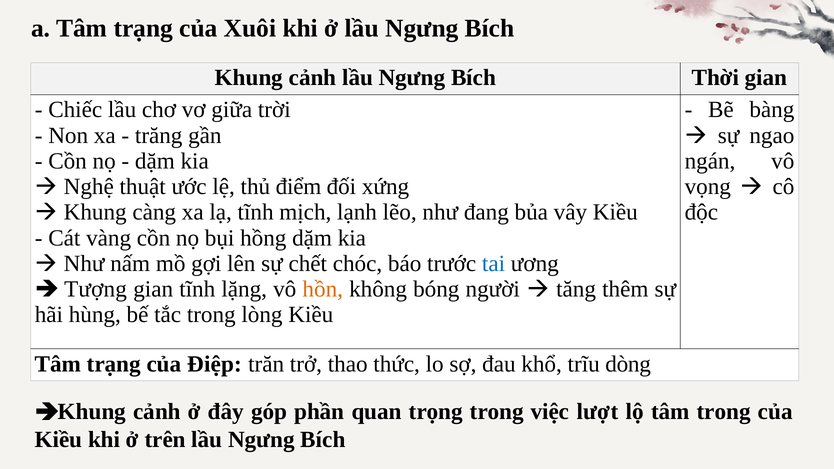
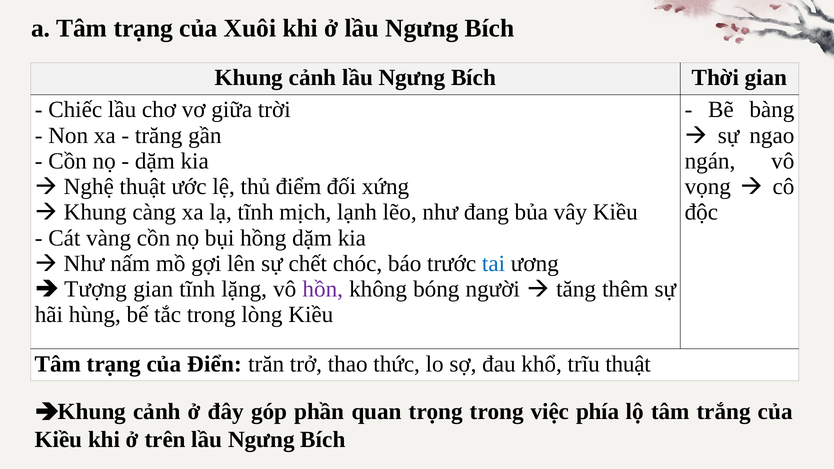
hồn colour: orange -> purple (323, 289)
Điệp: Điệp -> Điển (215, 364)
trĩu dòng: dòng -> thuật (628, 364)
lượt: lượt -> phía (598, 412)
tâm trong: trong -> trắng (724, 412)
